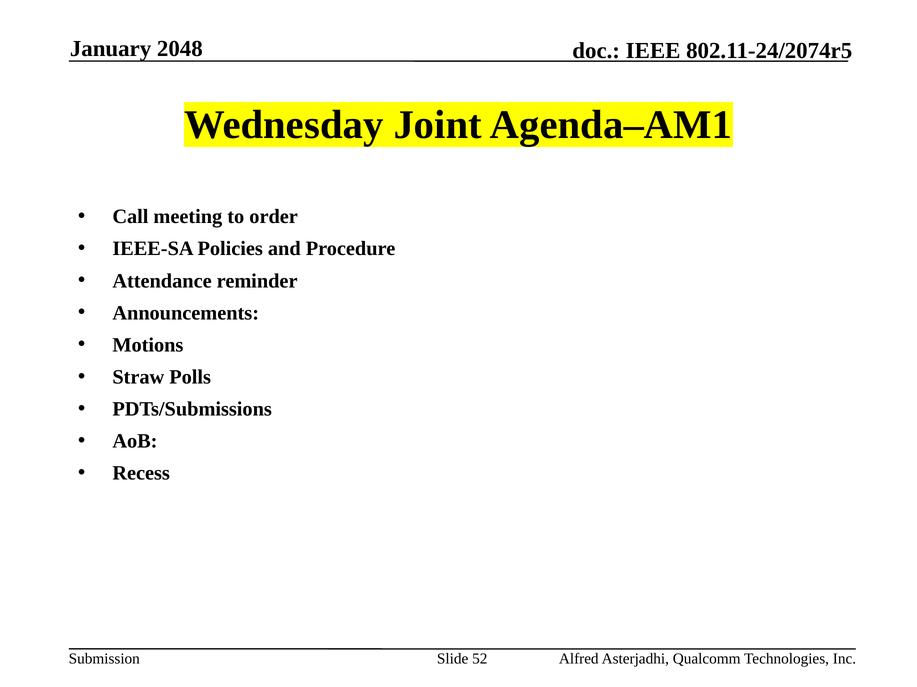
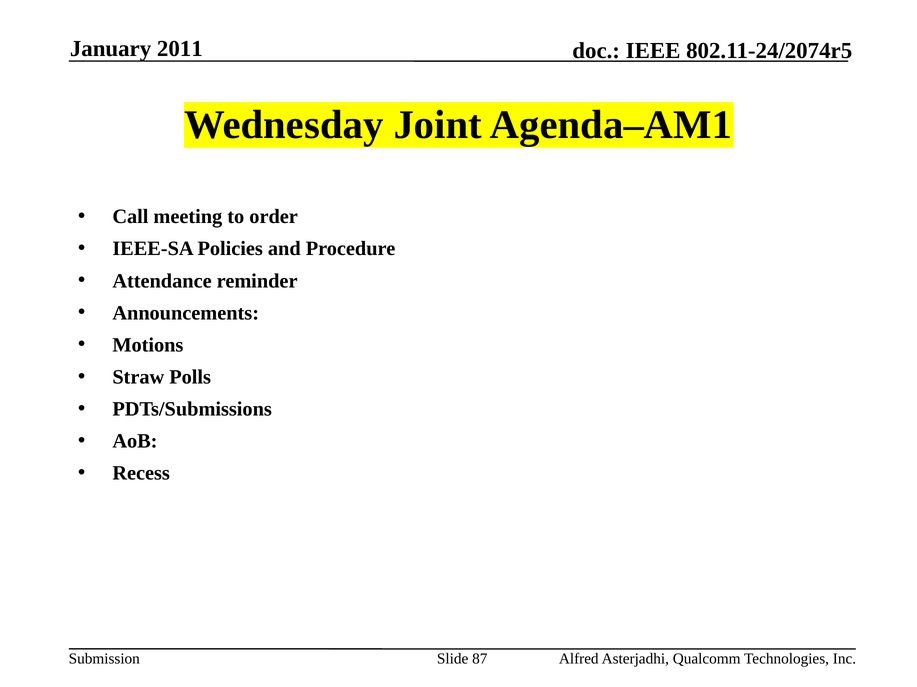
2048: 2048 -> 2011 (180, 49)
52: 52 -> 87 (480, 660)
